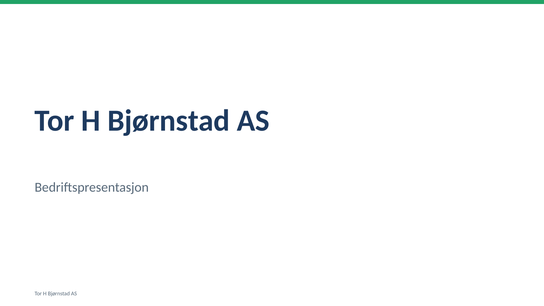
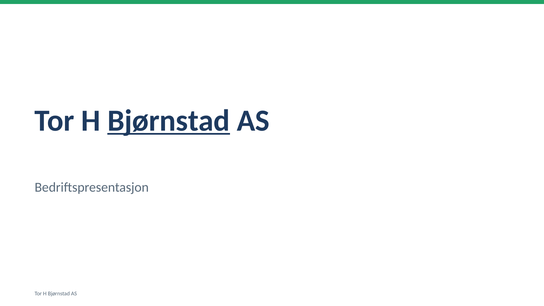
Bjørnstad underline: none -> present (169, 121)
